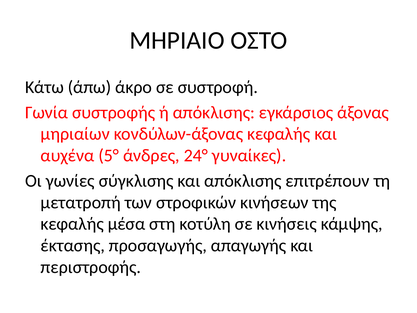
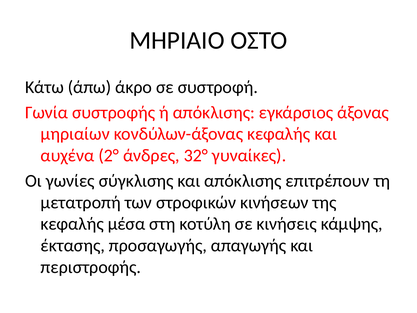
5°: 5° -> 2° (109, 155)
24°: 24° -> 32° (196, 155)
